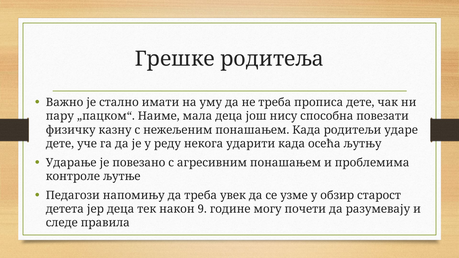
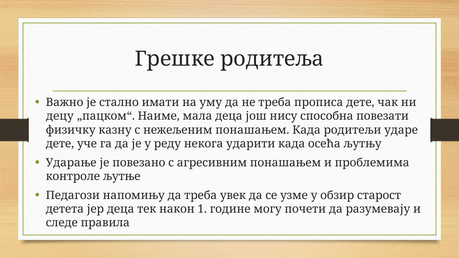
пару: пару -> децу (60, 116)
9: 9 -> 1 (202, 209)
